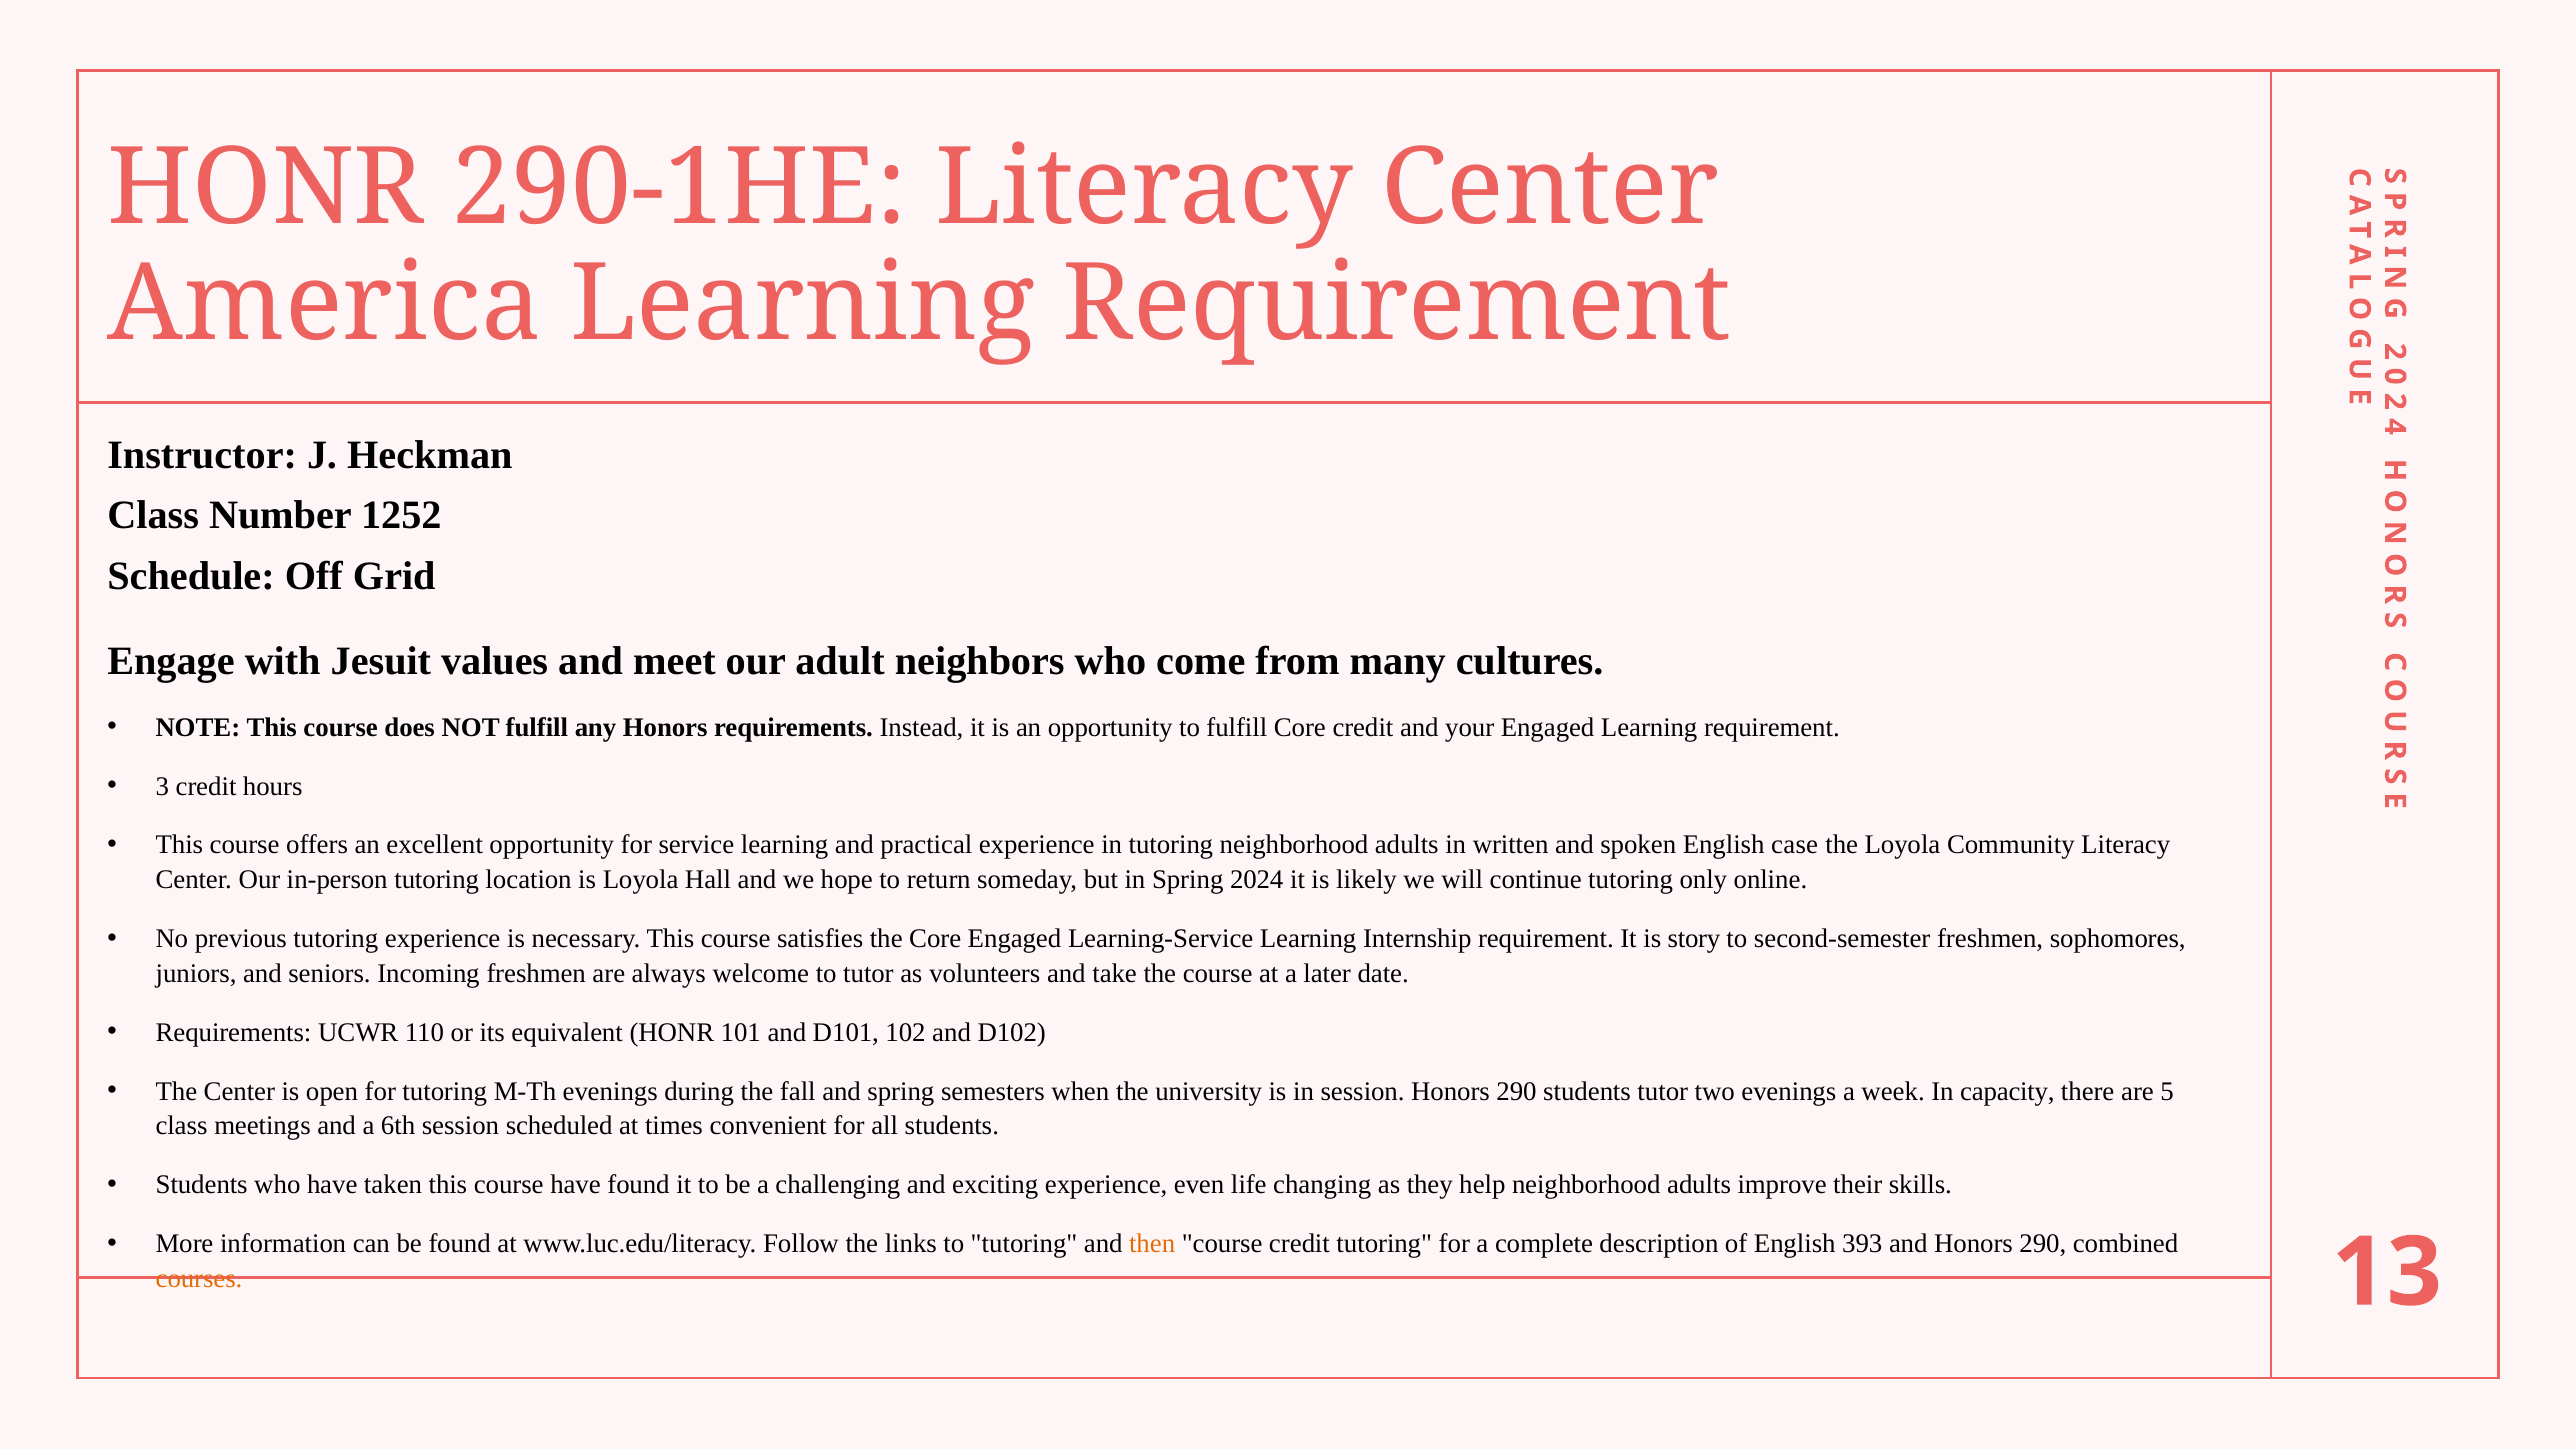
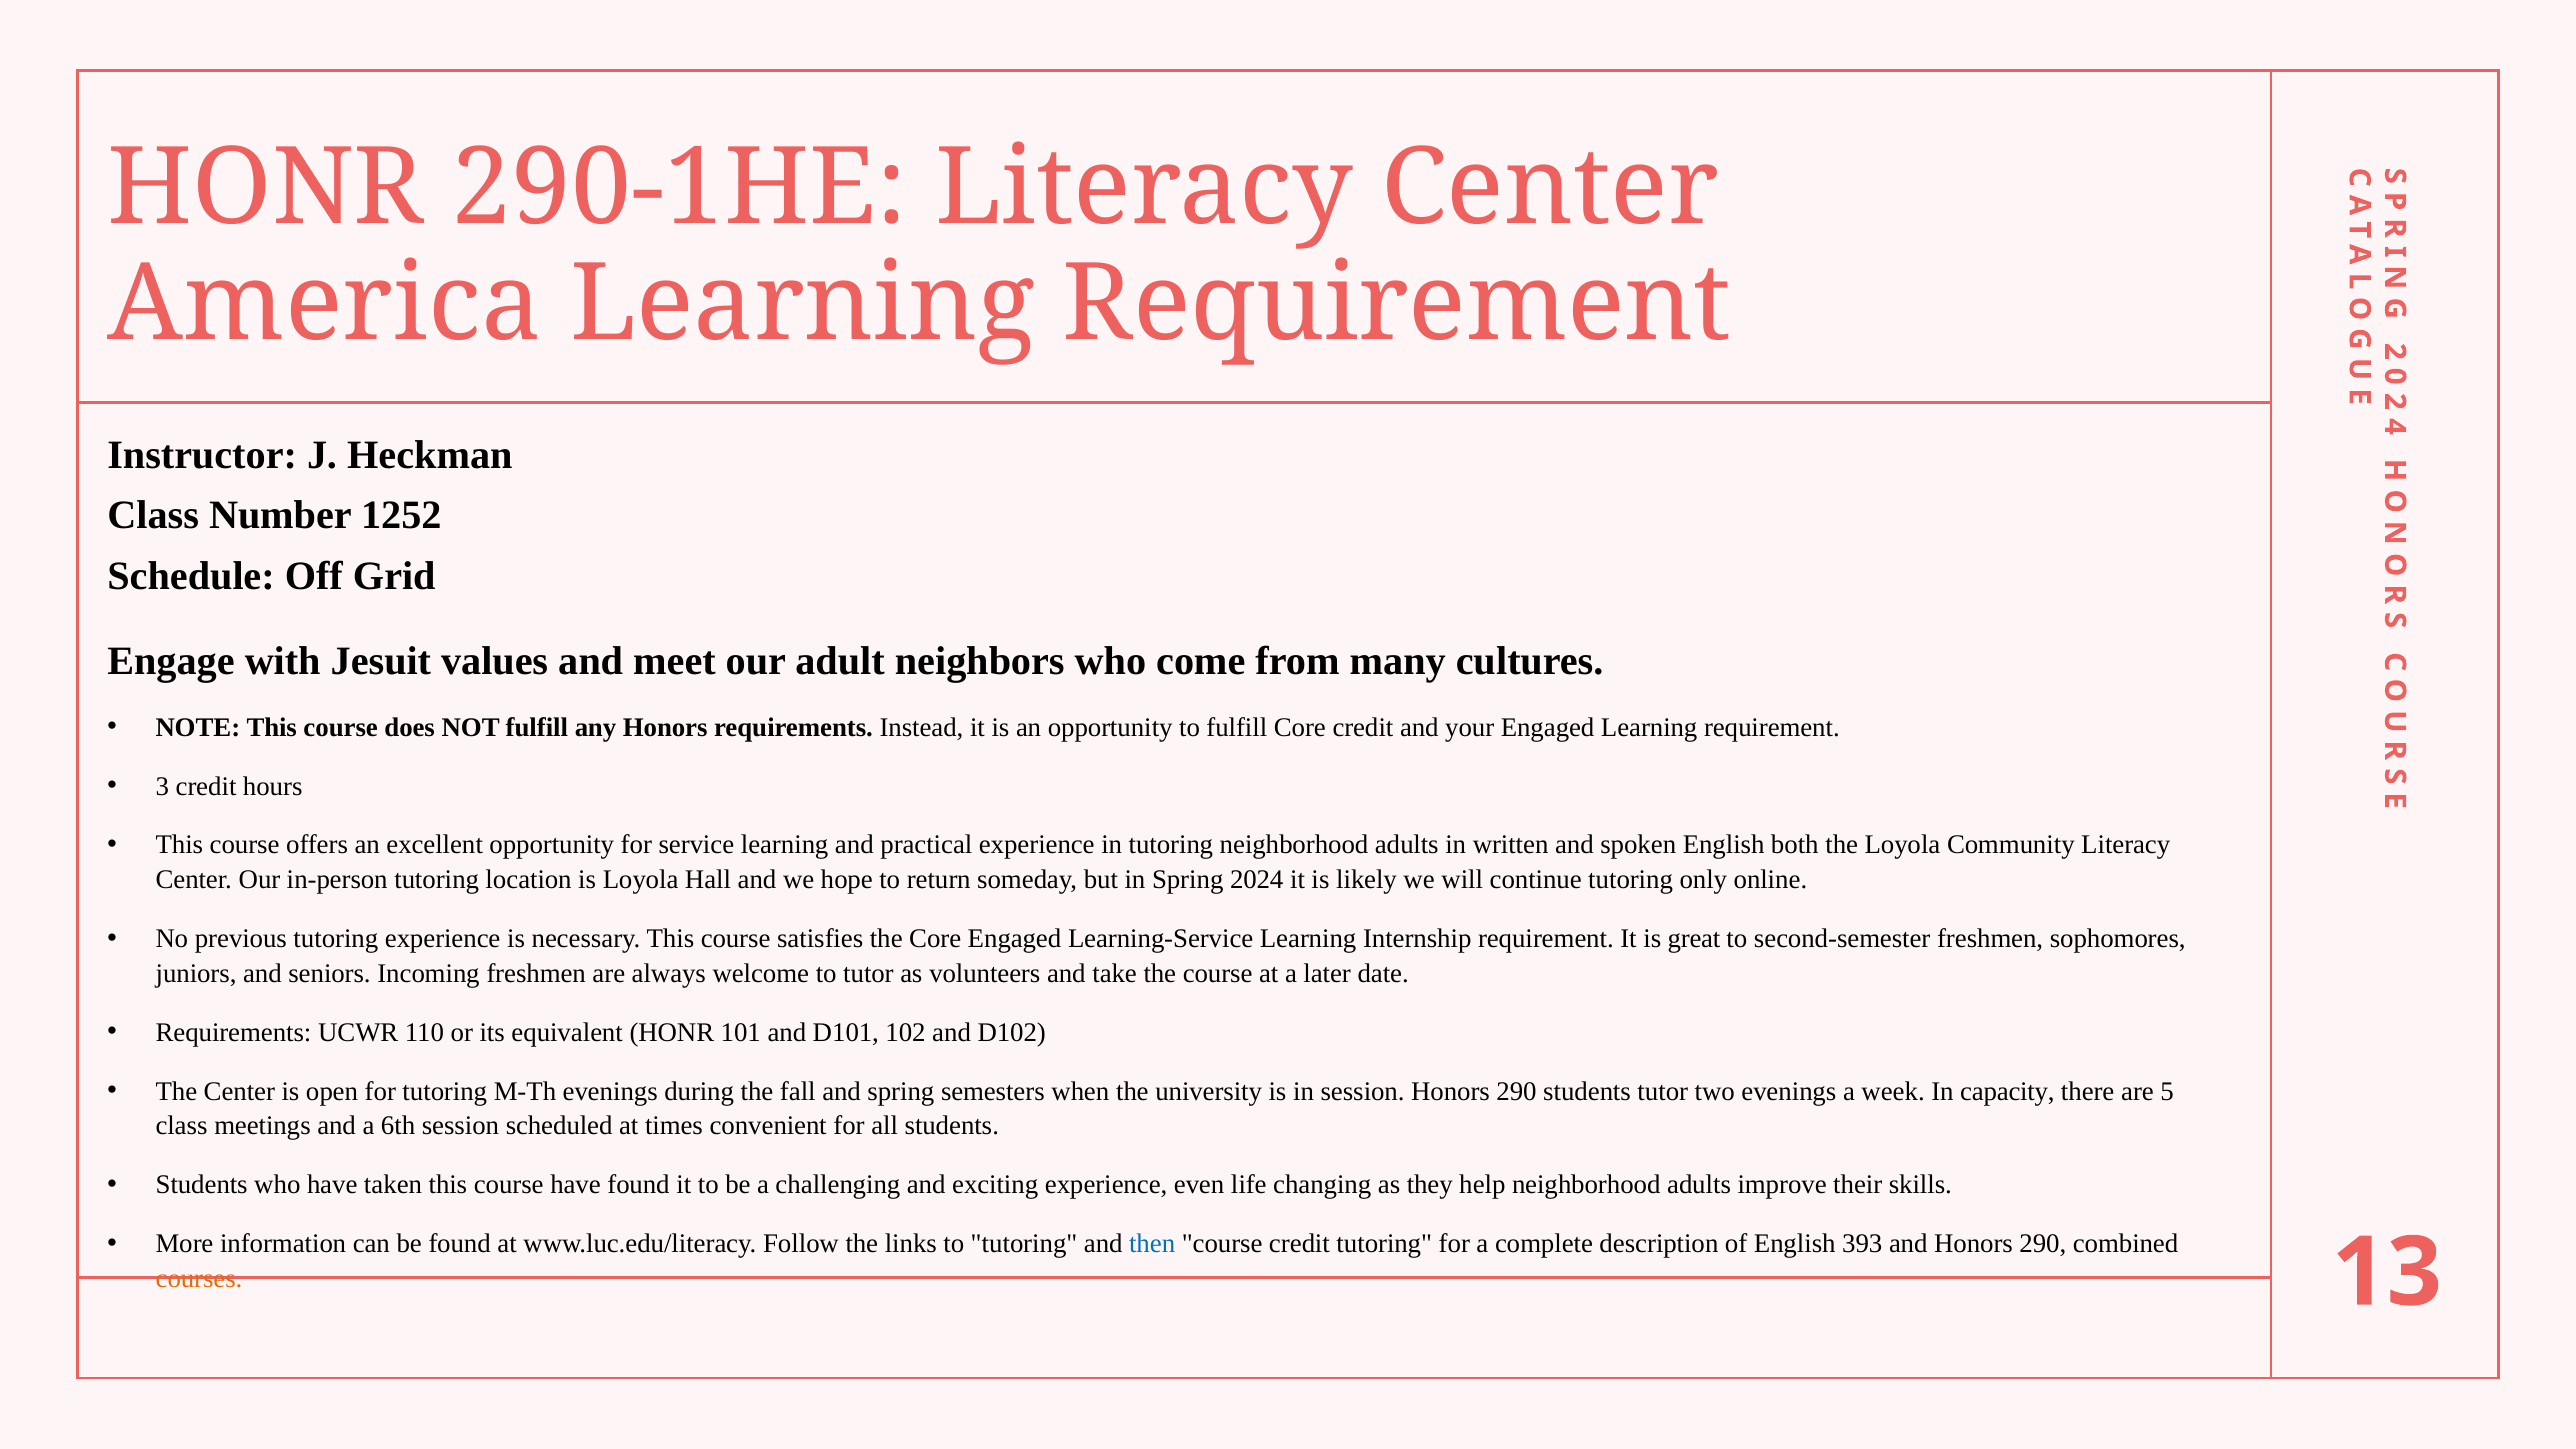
case: case -> both (1795, 845)
story: story -> great (1694, 939)
then colour: orange -> blue (1152, 1244)
